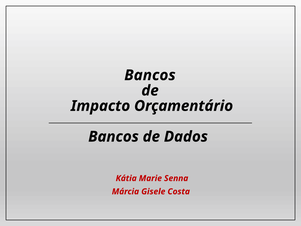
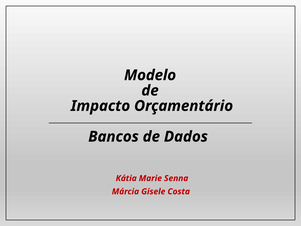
Bancos: Bancos -> Modelo (150, 75)
